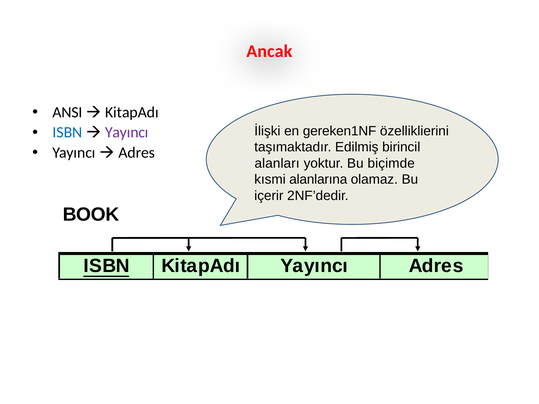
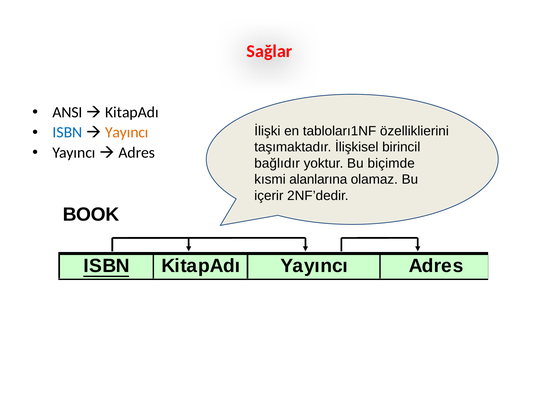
Ancak: Ancak -> Sağlar (269, 51)
Yayıncı colour: purple -> orange (127, 133)
gereken1NF: gereken1NF -> tabloları1NF (340, 131)
Edilmiş: Edilmiş -> İlişkisel (357, 147)
alanları: alanları -> bağlıdır (277, 163)
